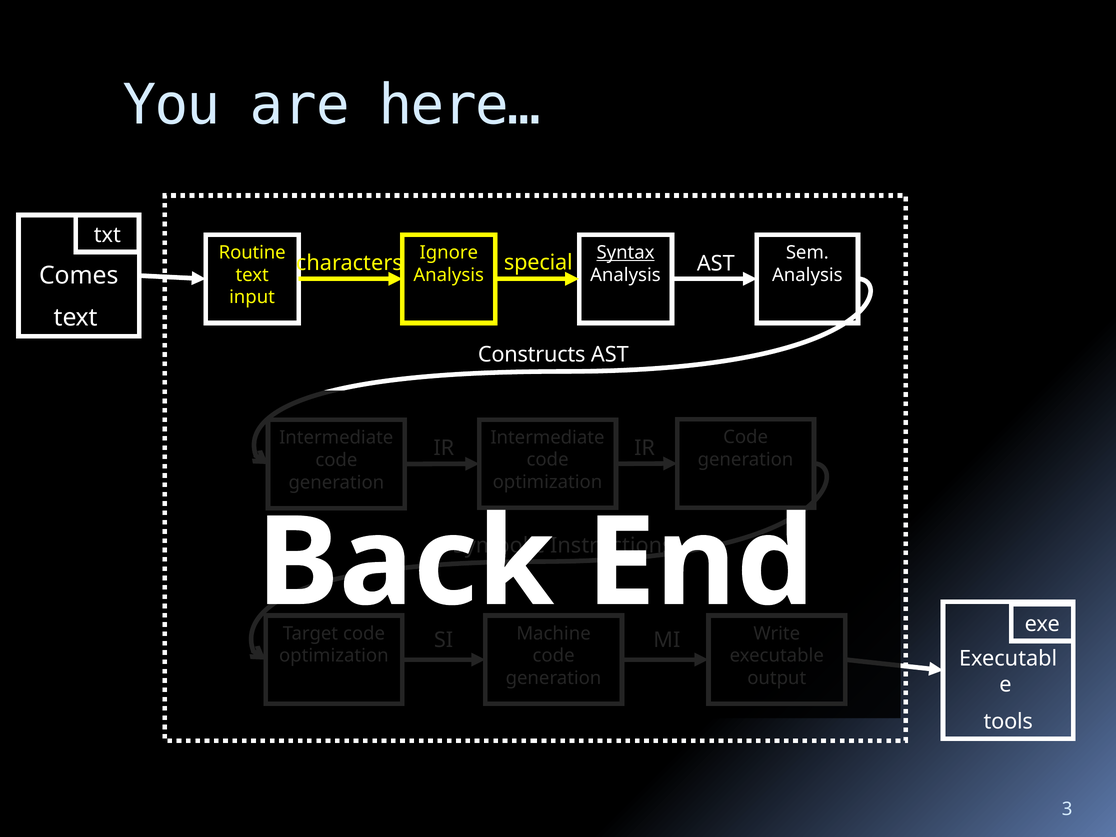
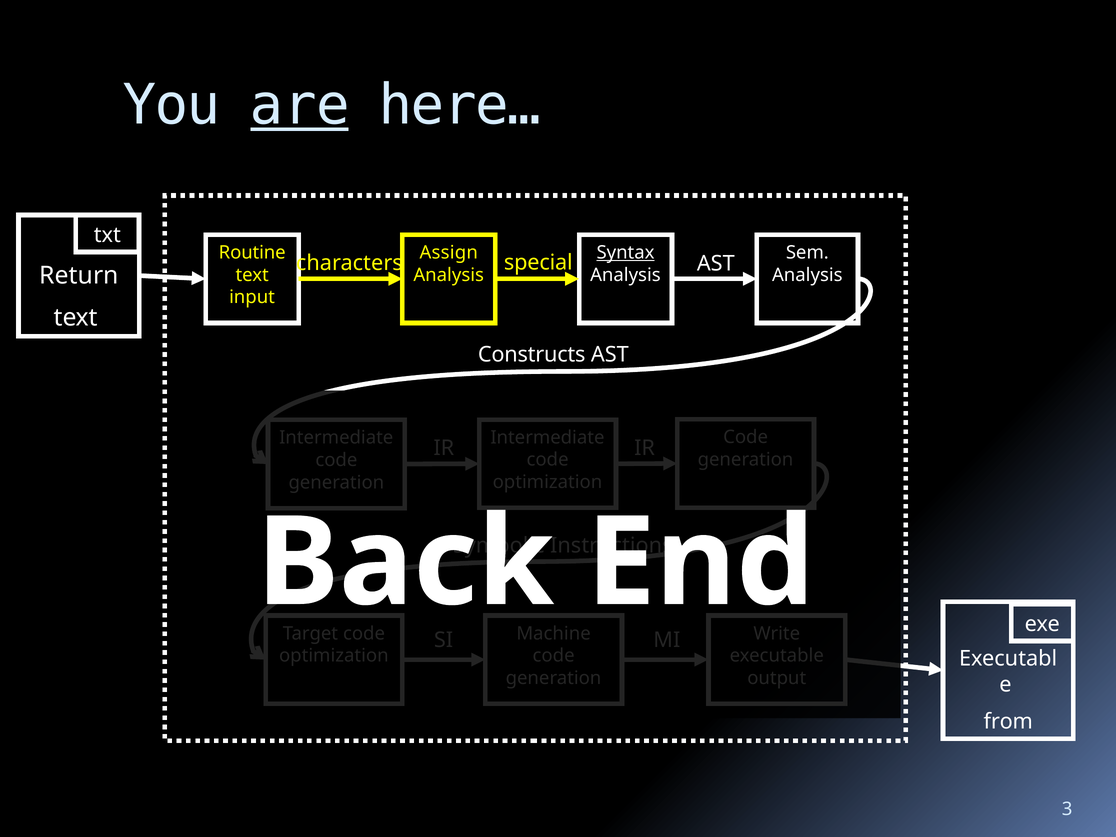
are underline: none -> present (300, 105)
Ignore: Ignore -> Assign (449, 253)
Comes: Comes -> Return (79, 276)
tools: tools -> from (1008, 722)
